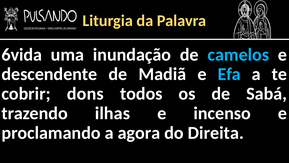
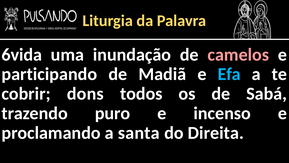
camelos colour: light blue -> pink (238, 55)
descendente: descendente -> participando (49, 74)
ilhas: ilhas -> puro (113, 113)
agora: agora -> santa (139, 133)
